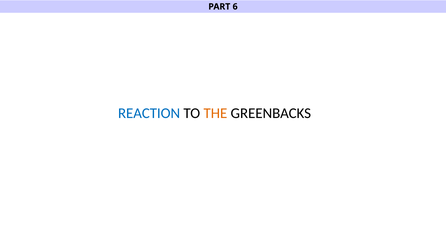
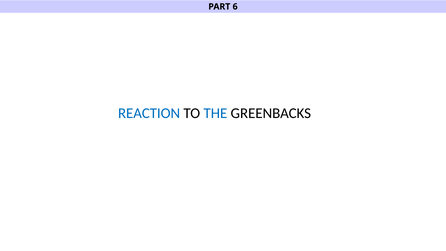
THE colour: orange -> blue (215, 113)
